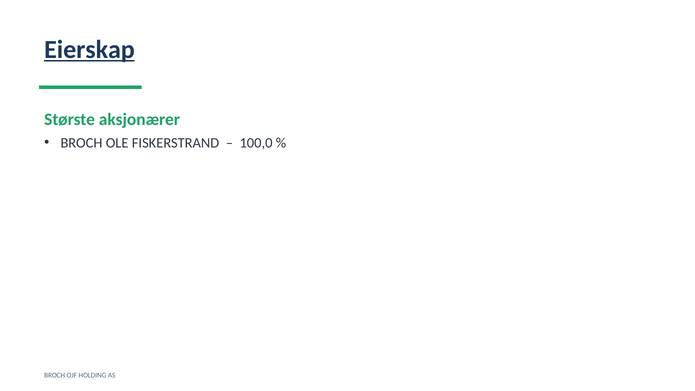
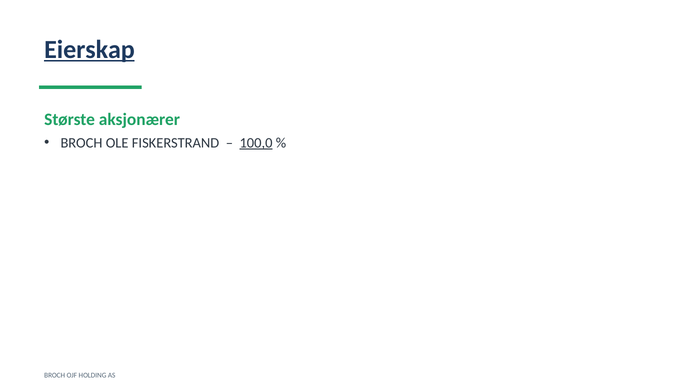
100,0 underline: none -> present (256, 143)
